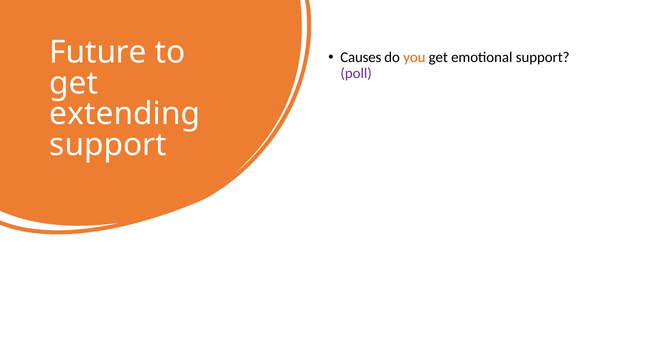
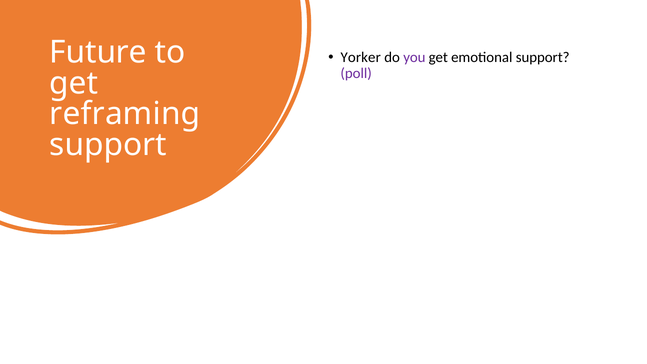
Causes: Causes -> Yorker (361, 57)
you colour: orange -> purple (414, 57)
extending: extending -> reframing (125, 114)
